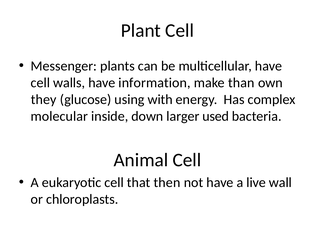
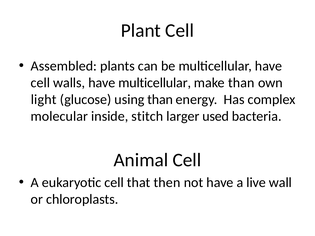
Messenger: Messenger -> Assembled (64, 66)
have information: information -> multicellular (155, 83)
they: they -> light (44, 100)
using with: with -> than (160, 100)
down: down -> stitch (147, 116)
